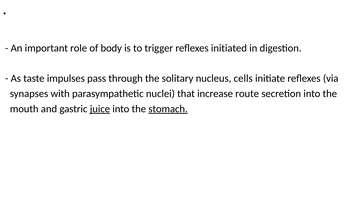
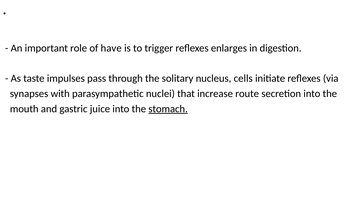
body: body -> have (111, 48)
initiated: initiated -> enlarges (229, 48)
juice underline: present -> none (100, 109)
